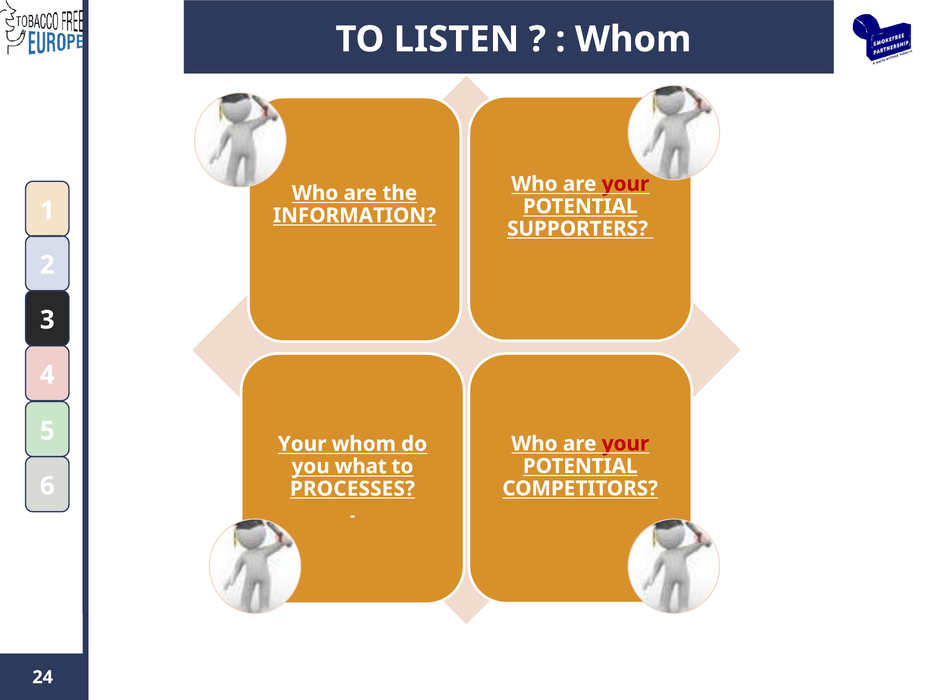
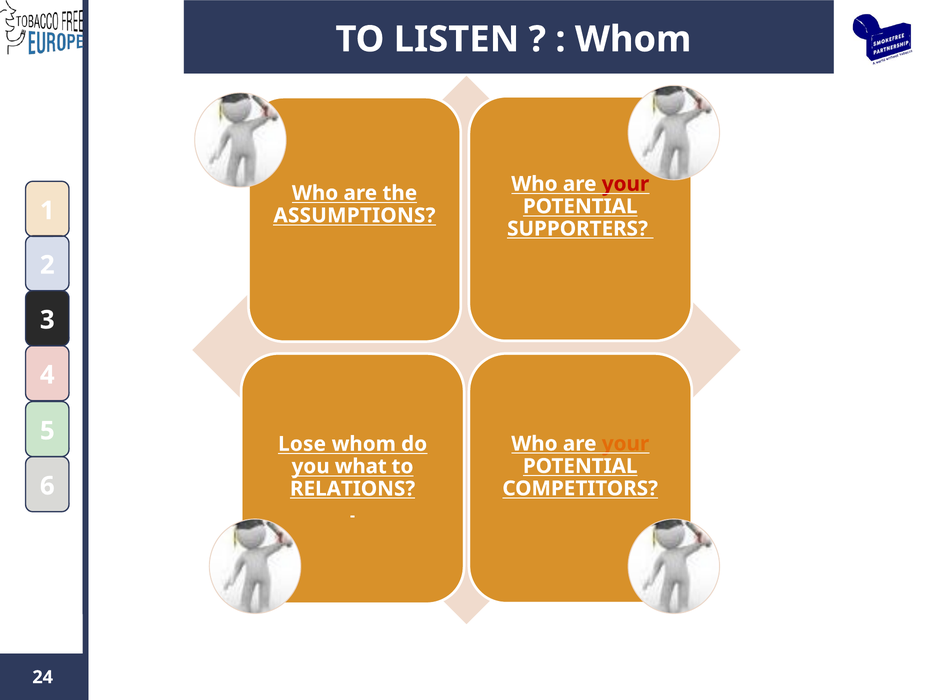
INFORMATION: INFORMATION -> ASSUMPTIONS (354, 215)
your colour: red -> orange (625, 444)
Your: Your -> Lose (302, 444)
PROCESSES: PROCESSES -> RELATIONS (353, 489)
